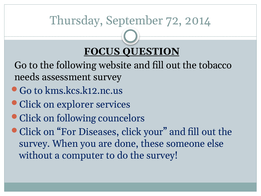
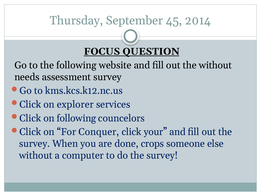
72: 72 -> 45 (174, 21)
the tobacco: tobacco -> without (215, 65)
Diseases: Diseases -> Conquer (99, 132)
these: these -> crops (152, 144)
